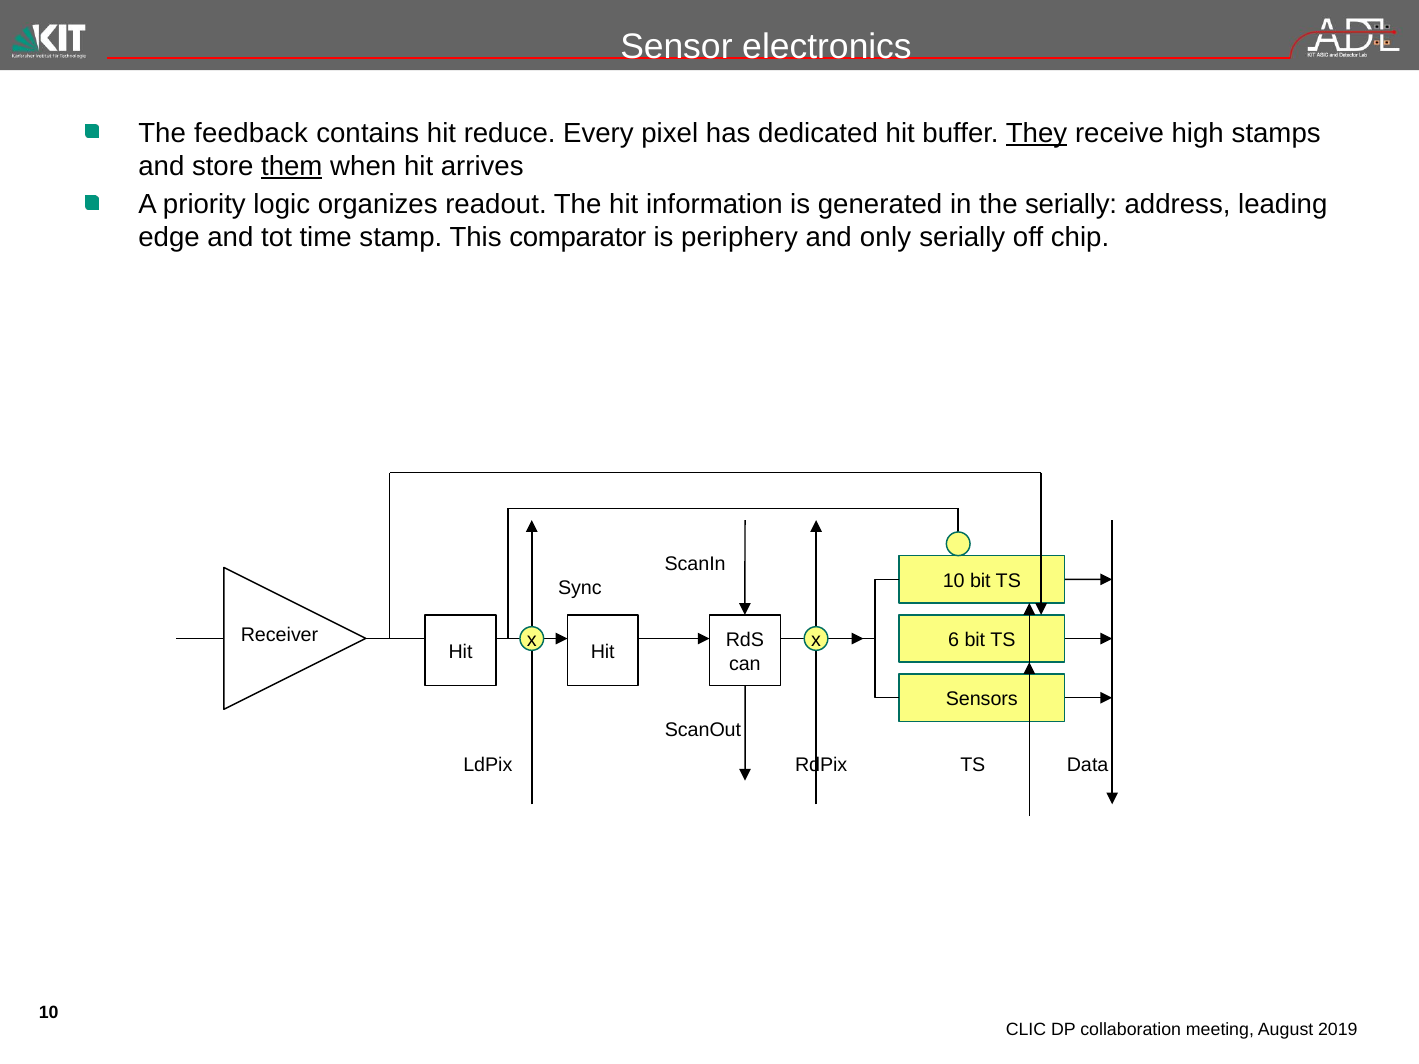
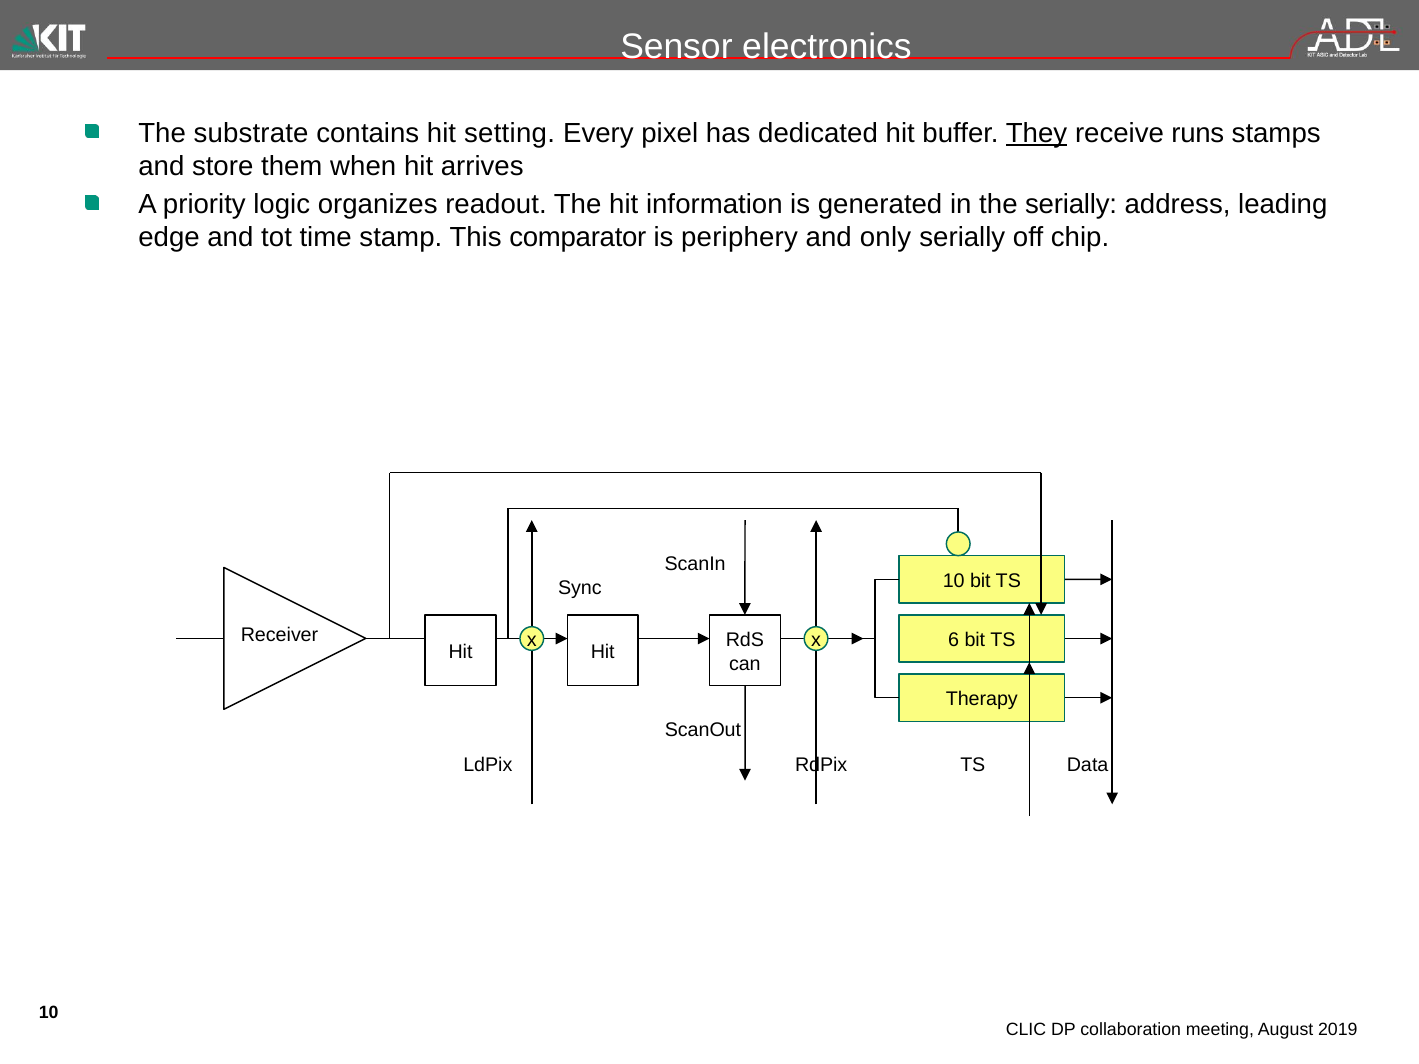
feedback: feedback -> substrate (251, 133)
reduce: reduce -> setting (509, 133)
high: high -> runs (1198, 133)
them underline: present -> none (292, 166)
Sensors: Sensors -> Therapy (982, 699)
